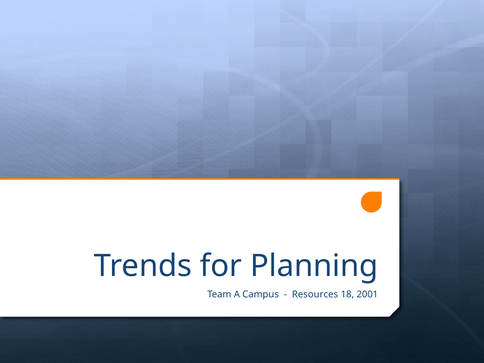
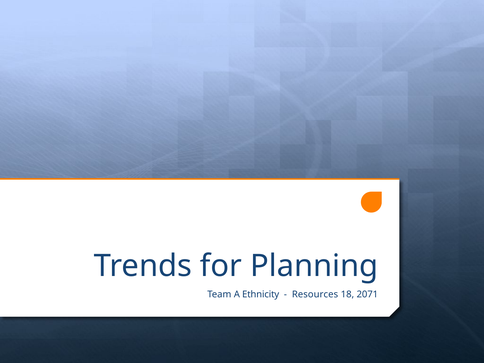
Campus: Campus -> Ethnicity (261, 294)
2001: 2001 -> 2071 (367, 294)
